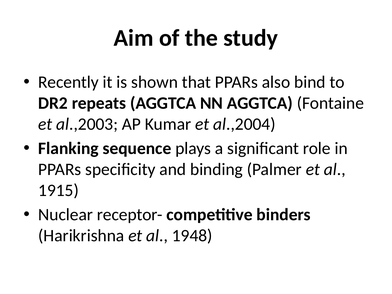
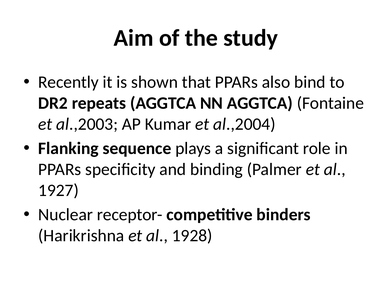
1915: 1915 -> 1927 (59, 190)
1948: 1948 -> 1928 (192, 236)
